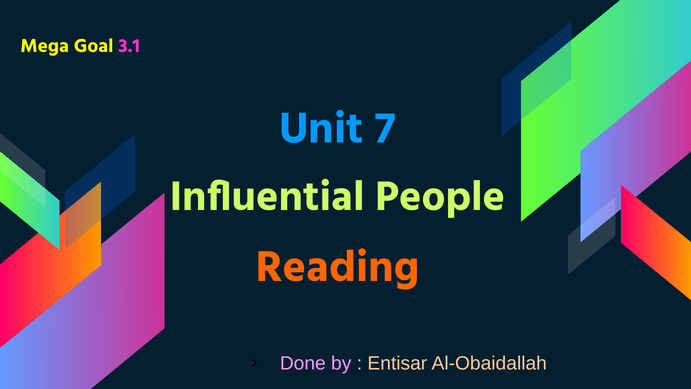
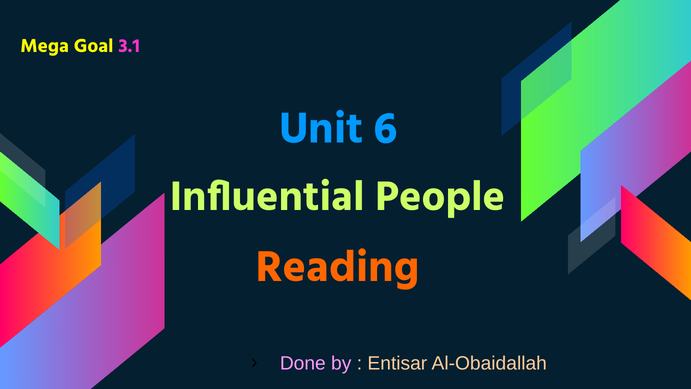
7: 7 -> 6 (386, 128)
